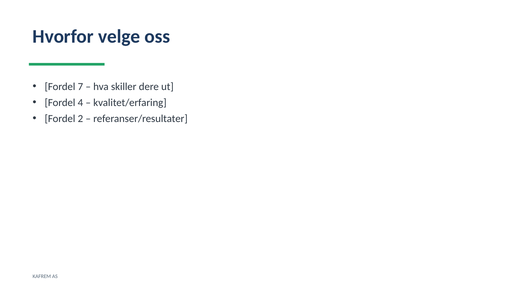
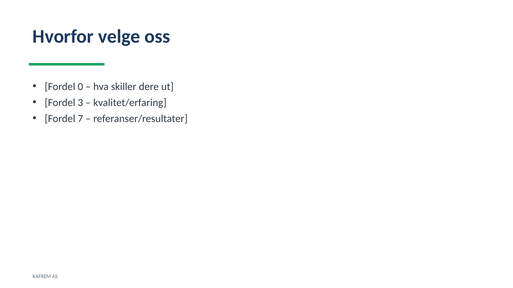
7: 7 -> 0 (80, 87)
4: 4 -> 3 (80, 103)
2: 2 -> 7 (80, 119)
